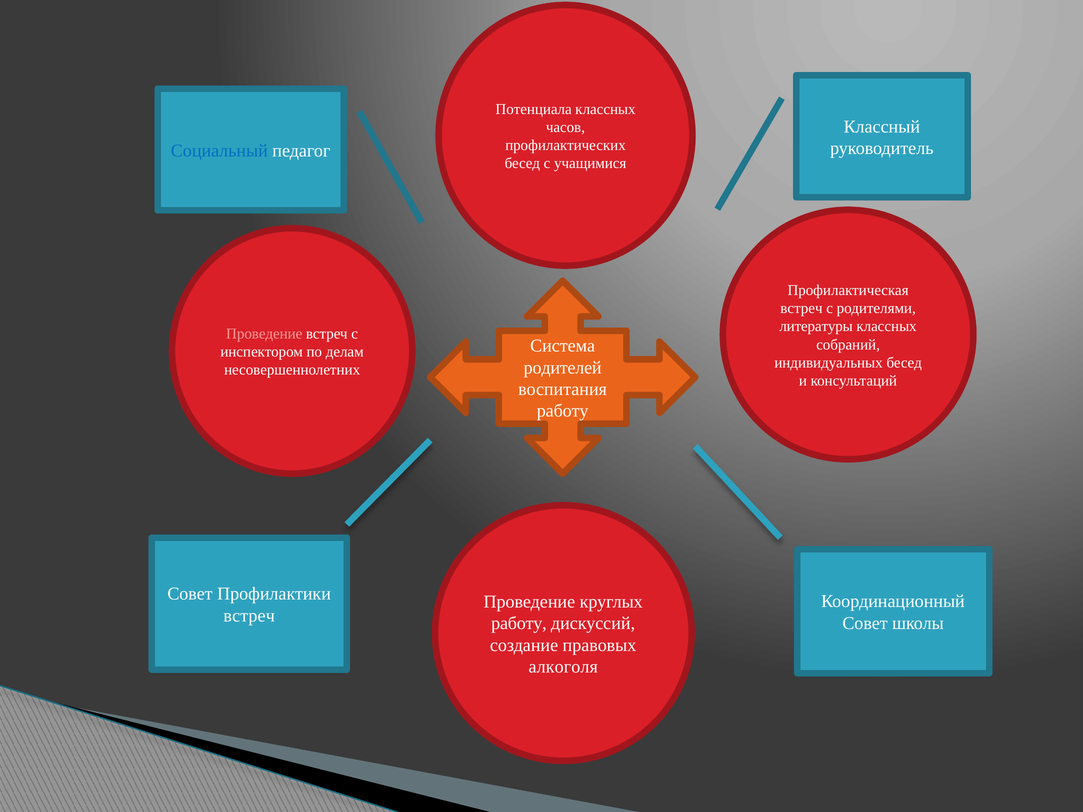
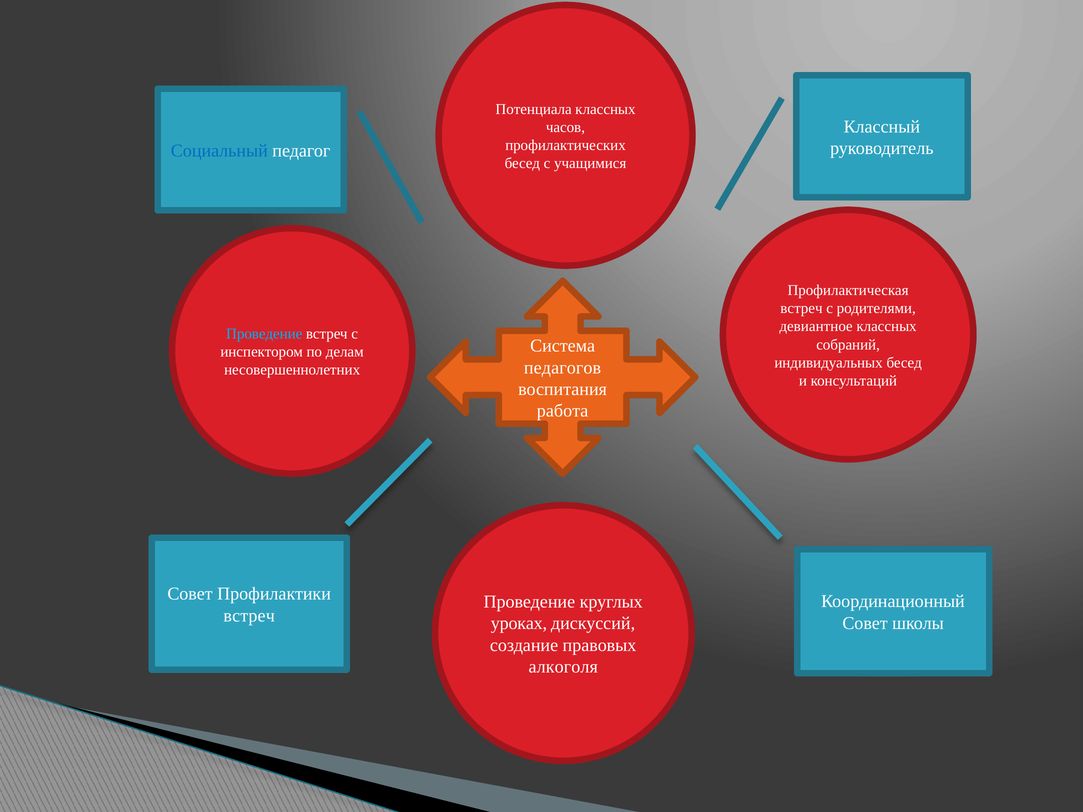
литературы: литературы -> девиантное (816, 327)
Проведение colour: pink -> light blue (264, 334)
родителей: родителей -> педагогов (563, 368)
работу: работу -> работа (563, 411)
работу: работу -> уроках (519, 624)
